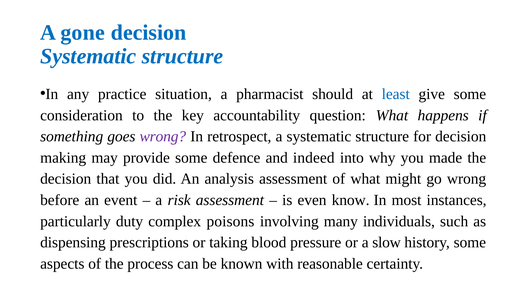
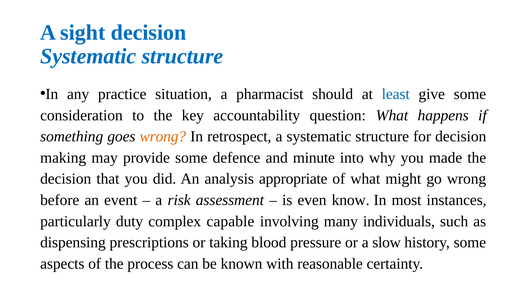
gone: gone -> sight (83, 32)
wrong colour: purple -> orange (163, 136)
indeed: indeed -> minute (314, 157)
analysis assessment: assessment -> appropriate (293, 179)
poisons: poisons -> capable (230, 221)
